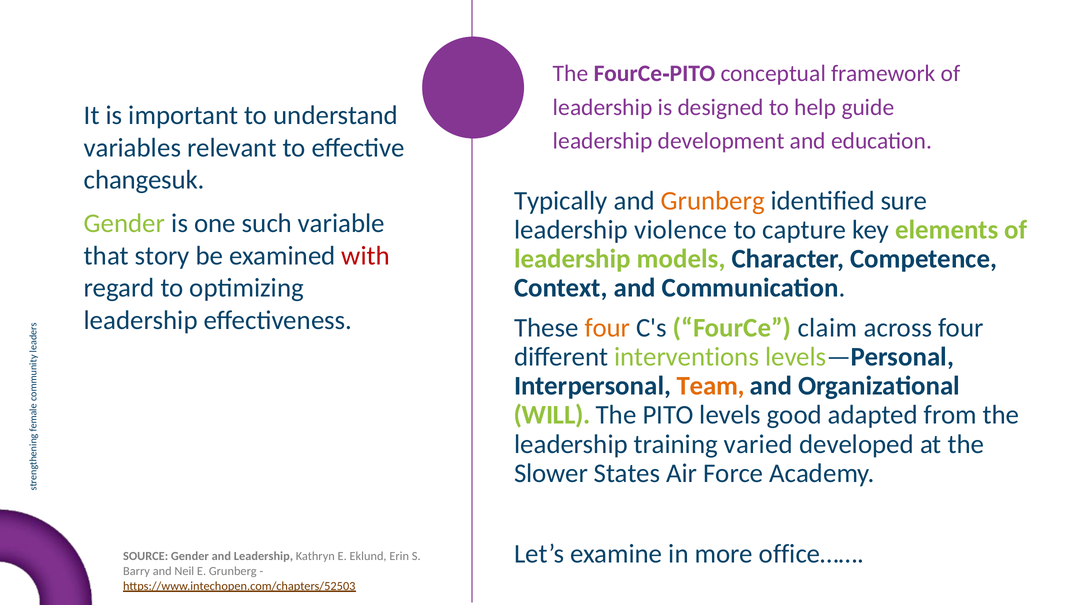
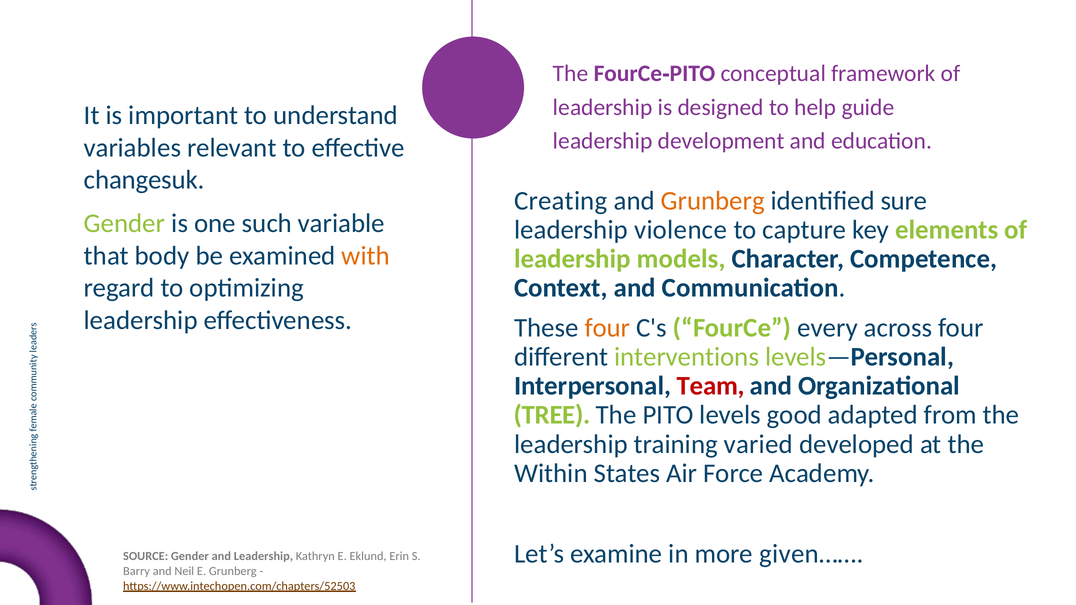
Typically: Typically -> Creating (561, 201)
story: story -> body (162, 256)
with colour: red -> orange (366, 256)
claim: claim -> every (828, 328)
Team colour: orange -> red (711, 386)
WILL: WILL -> TREE (552, 415)
Slower: Slower -> Within (551, 473)
office……: office…… -> given…… (811, 554)
